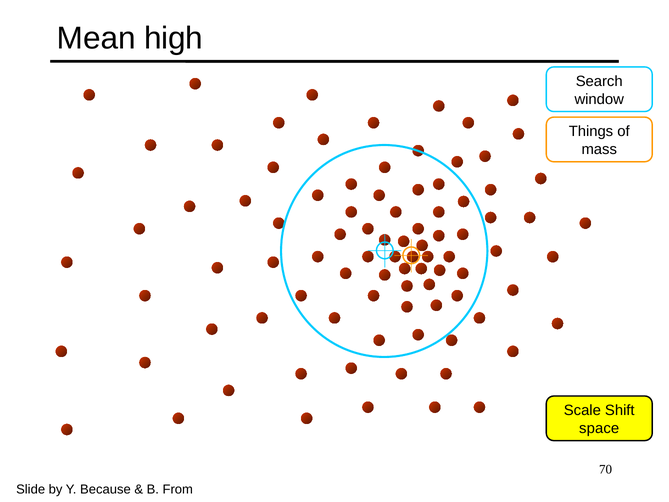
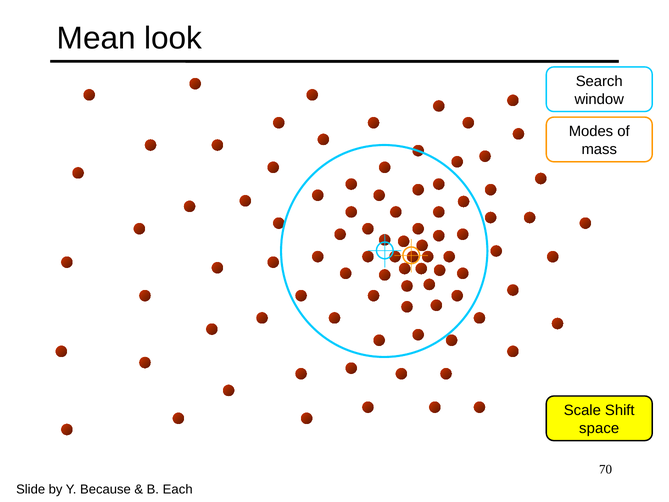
high: high -> look (173, 38)
Things: Things -> Modes (591, 131)
From: From -> Each (178, 489)
